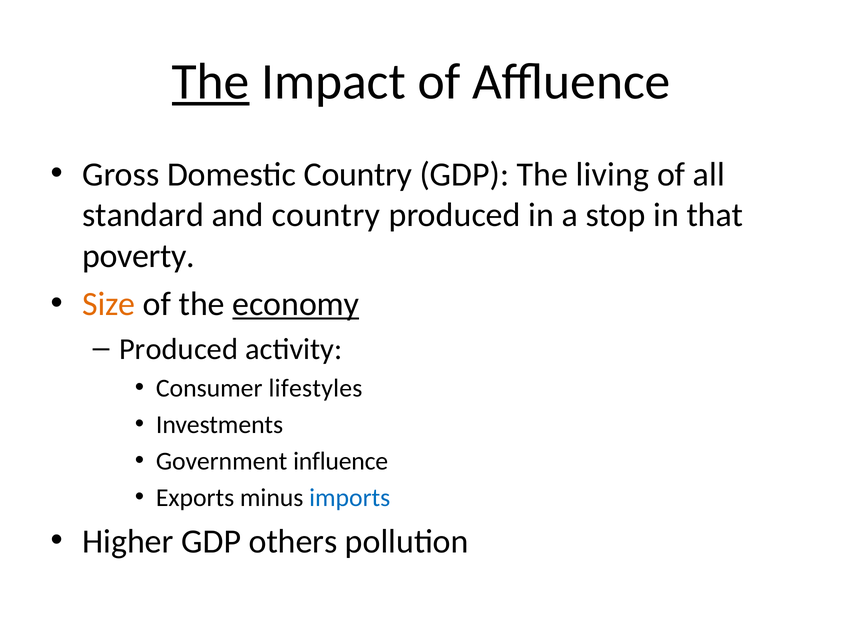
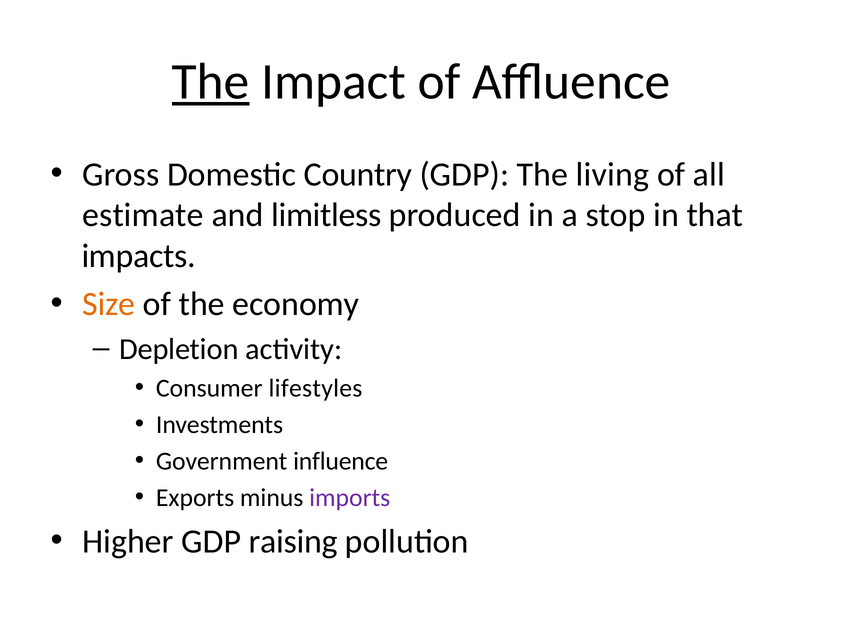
standard: standard -> estimate (143, 215)
and country: country -> limitless (326, 215)
poverty: poverty -> impacts (139, 256)
economy underline: present -> none (296, 304)
Produced: Produced -> Depletion (179, 349)
imports colour: blue -> purple (350, 498)
others: others -> raising (293, 542)
